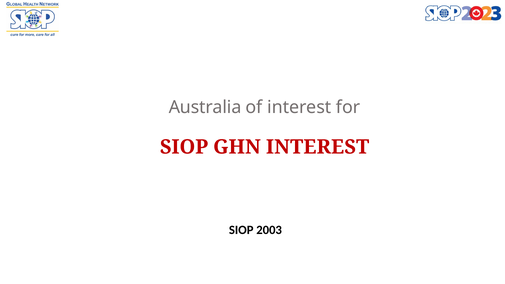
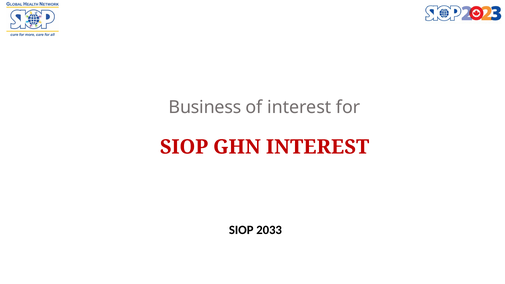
Australia: Australia -> Business (205, 107)
2003: 2003 -> 2033 (269, 230)
